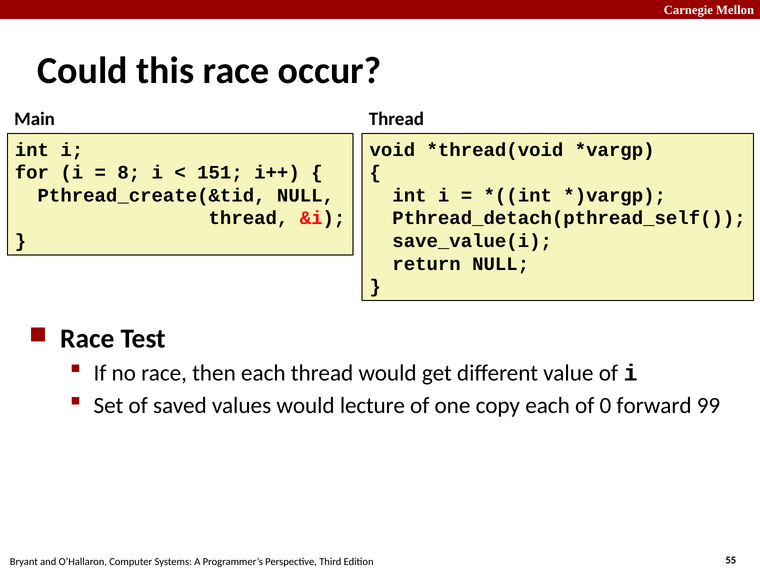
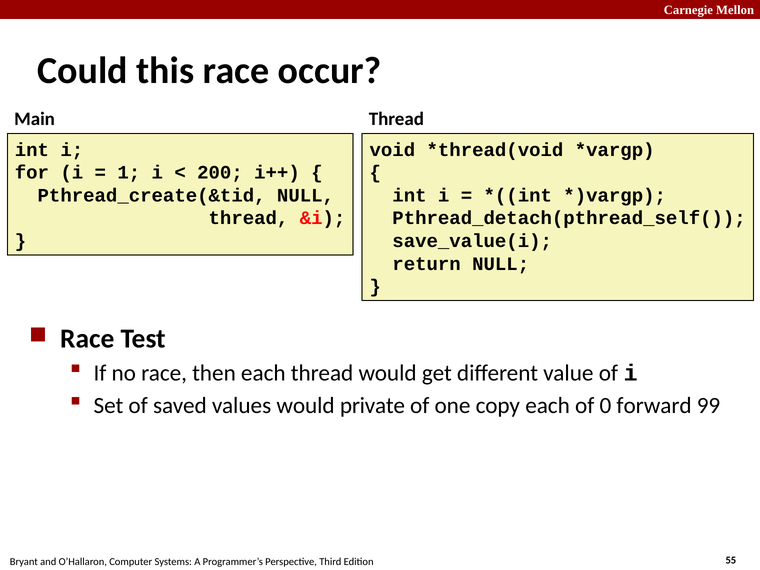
8: 8 -> 1 (129, 173)
151: 151 -> 200 (220, 173)
lecture: lecture -> private (372, 406)
